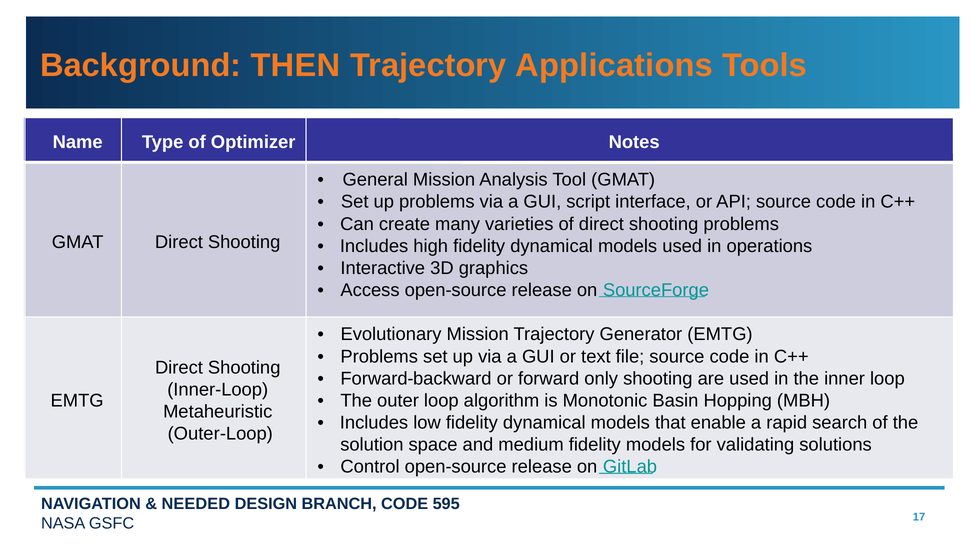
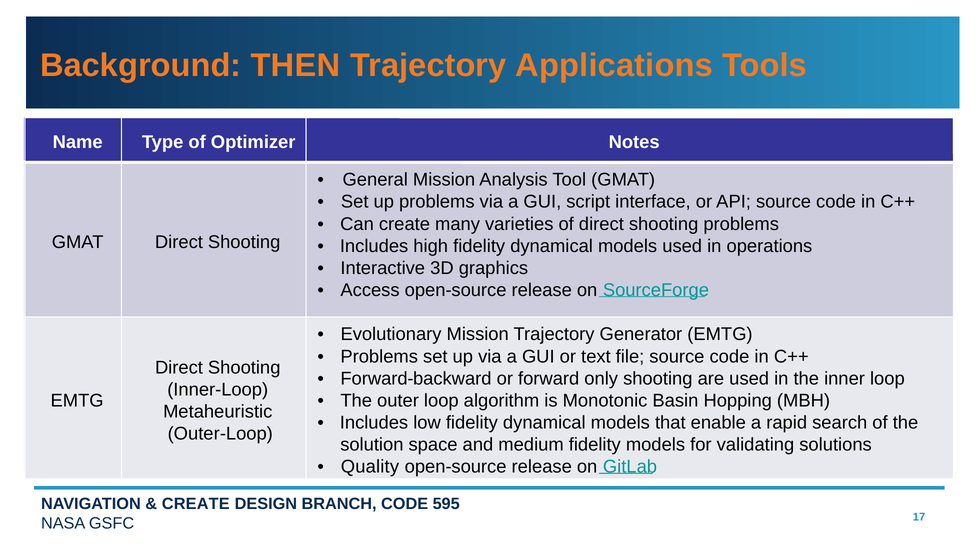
Control: Control -> Quality (370, 466)
NEEDED: NEEDED -> CREATE (196, 503)
